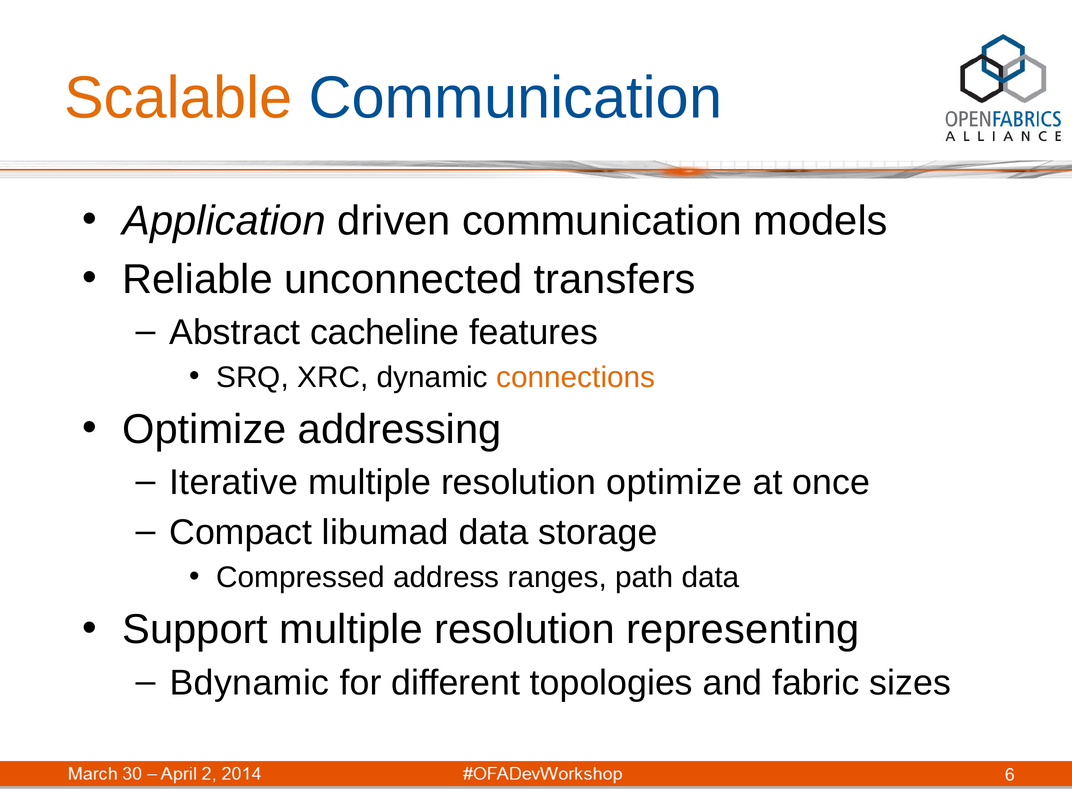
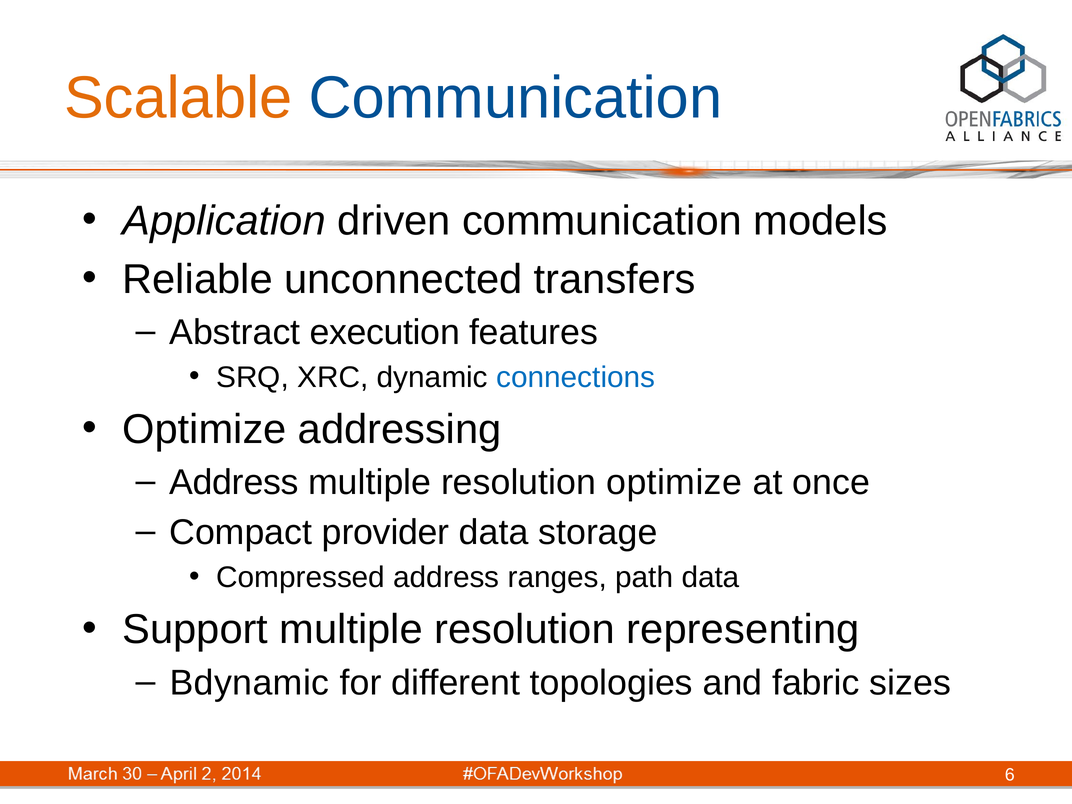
cacheline: cacheline -> execution (385, 333)
connections colour: orange -> blue (576, 377)
Iterative: Iterative -> Address (234, 483)
libumad: libumad -> provider (386, 533)
